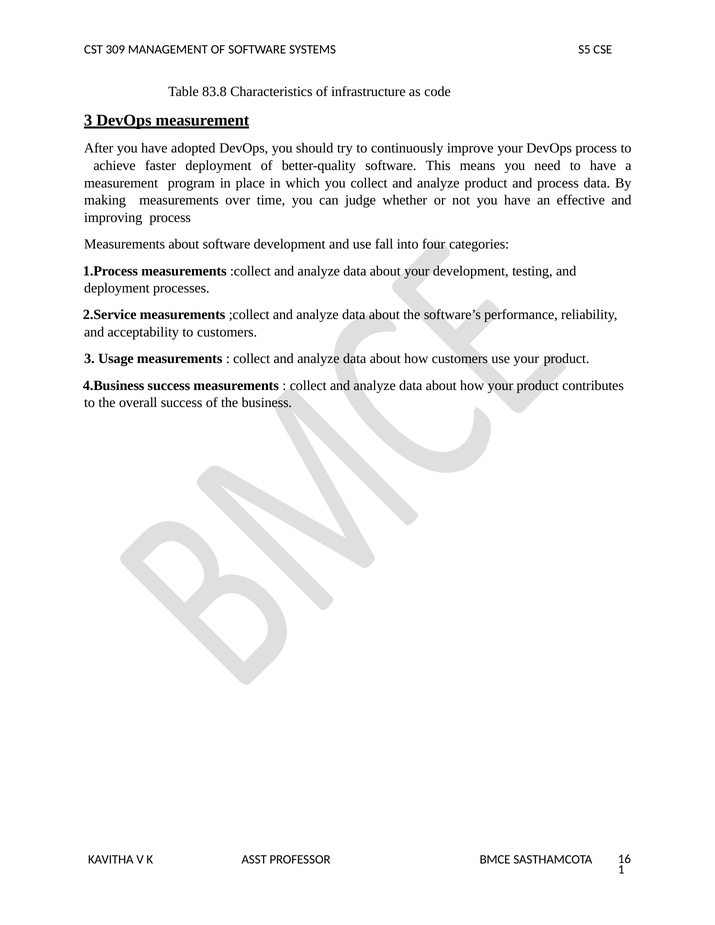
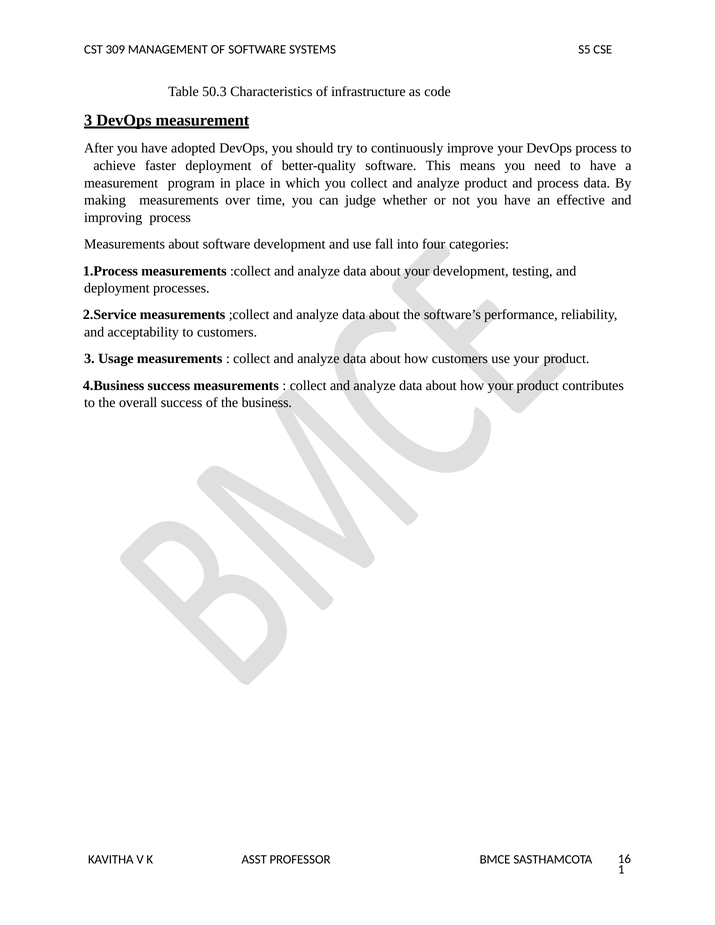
83.8: 83.8 -> 50.3 (214, 92)
